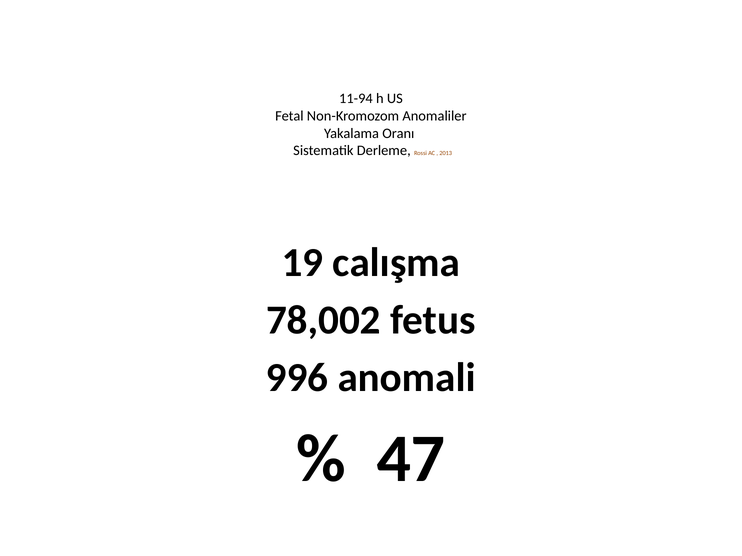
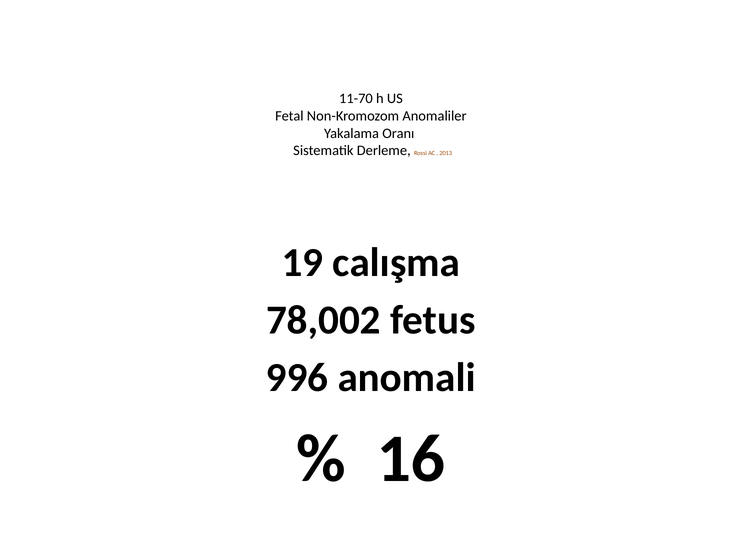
11-94: 11-94 -> 11-70 (356, 99)
47: 47 -> 16 (411, 459)
